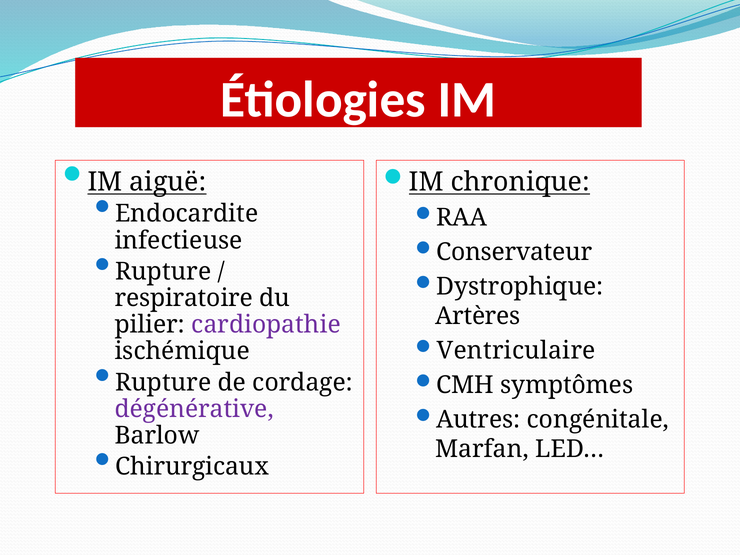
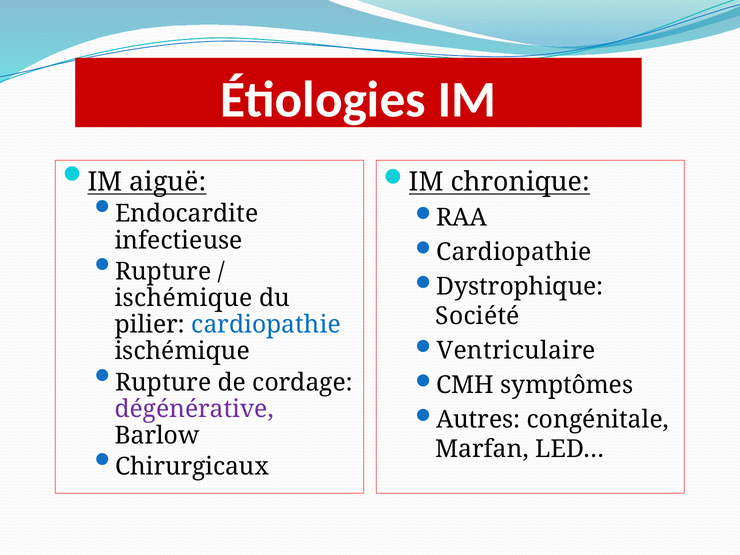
Conservateur: Conservateur -> Cardiopathie (514, 252)
respiratoire: respiratoire -> ischémique (184, 298)
Artères: Artères -> Société (478, 316)
cardiopathie colour: purple -> blue (266, 325)
